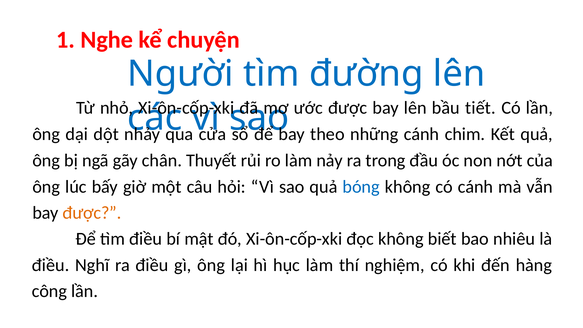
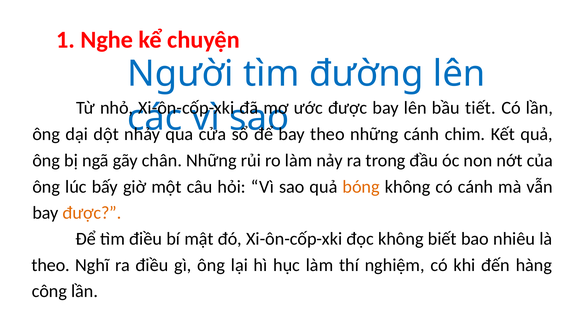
chân Thuyết: Thuyết -> Những (211, 160)
bóng colour: blue -> orange (361, 187)
điều: điều -> theo (51, 265)
